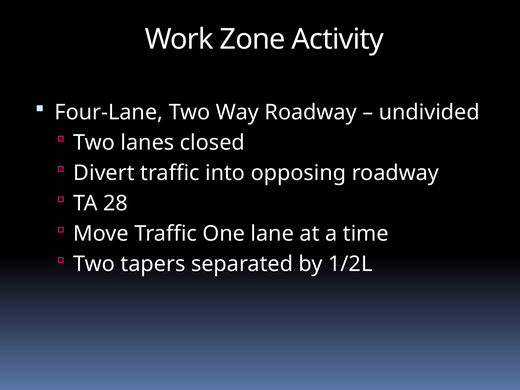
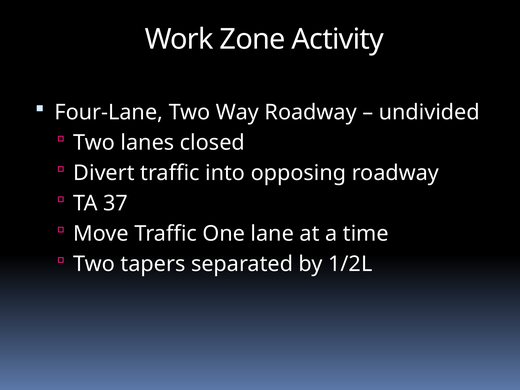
28: 28 -> 37 (116, 203)
